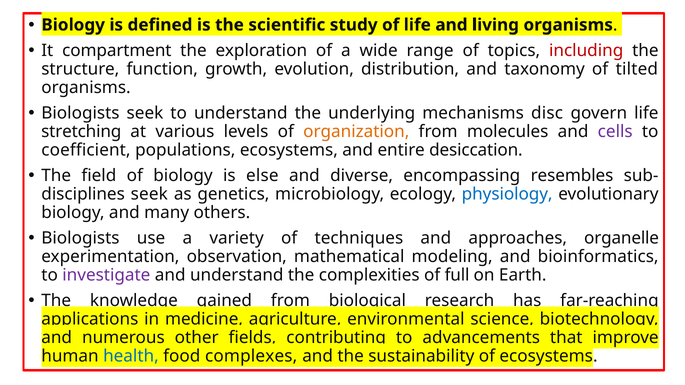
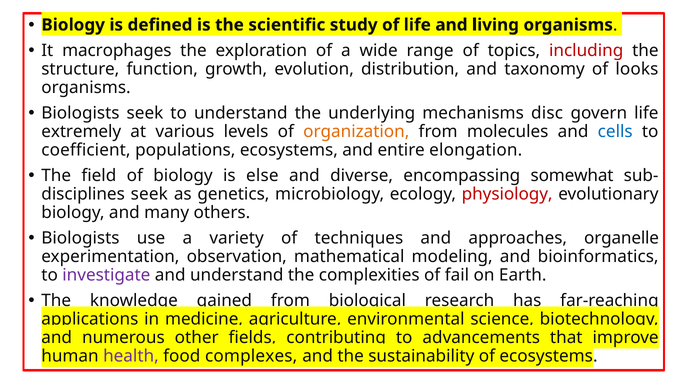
compartment: compartment -> macrophages (117, 51)
tilted: tilted -> looks (637, 69)
stretching: stretching -> extremely (81, 132)
cells colour: purple -> blue (615, 132)
desiccation: desiccation -> elongation (476, 150)
resembles: resembles -> somewhat (572, 176)
physiology colour: blue -> red (507, 194)
full: full -> fail (457, 275)
health colour: blue -> purple (131, 356)
